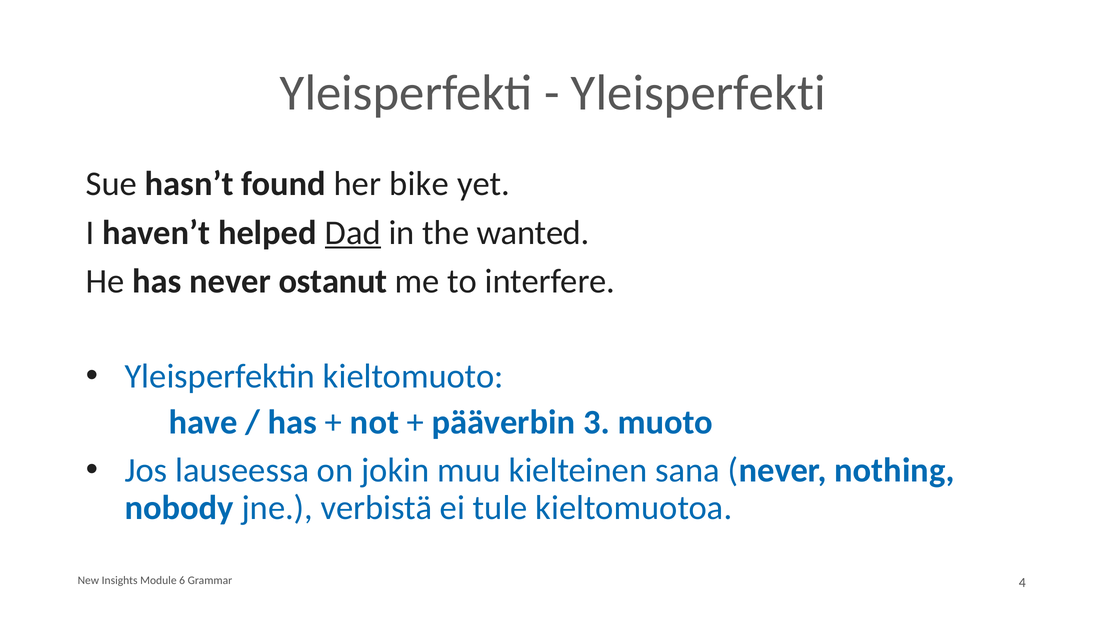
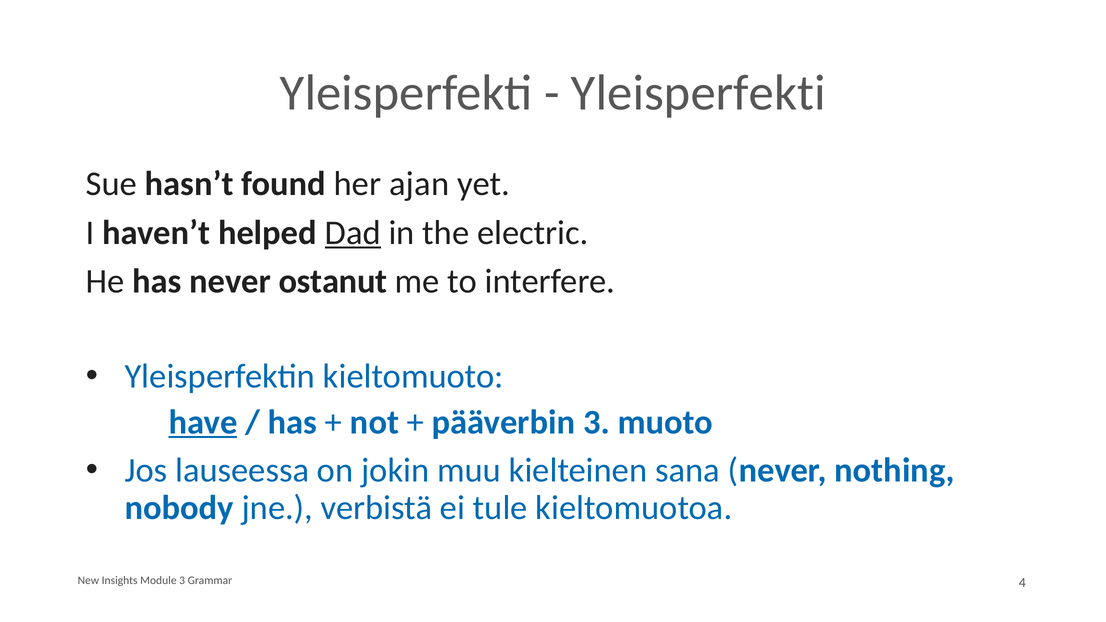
bike: bike -> ajan (419, 184)
wanted: wanted -> electric (533, 233)
have underline: none -> present (203, 422)
Module 6: 6 -> 3 (182, 581)
